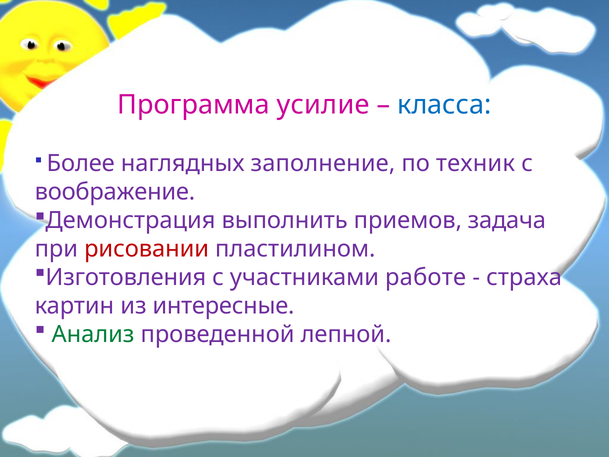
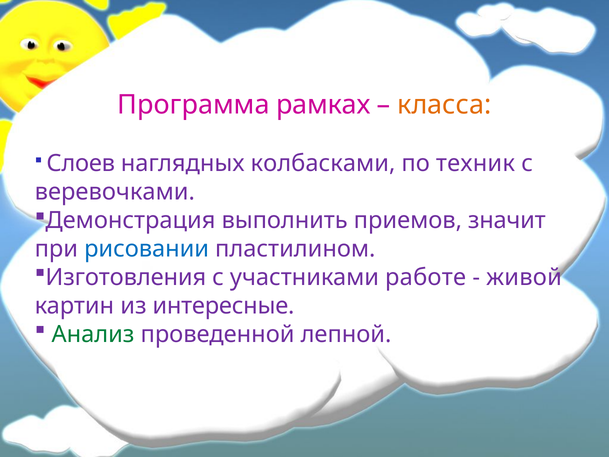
усилие: усилие -> рамках (323, 105)
класса colour: blue -> orange (444, 105)
Более: Более -> Слоев (81, 164)
заполнение: заполнение -> колбасками (323, 164)
воображение: воображение -> веревочками (115, 192)
задача: задача -> значит (507, 220)
рисовании colour: red -> blue (147, 249)
страха: страха -> живой (524, 277)
